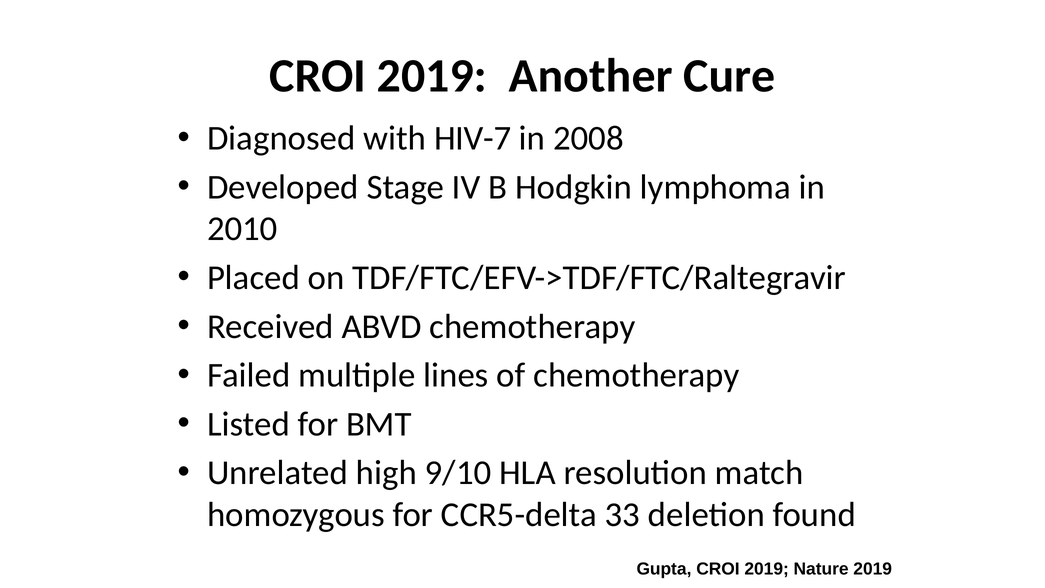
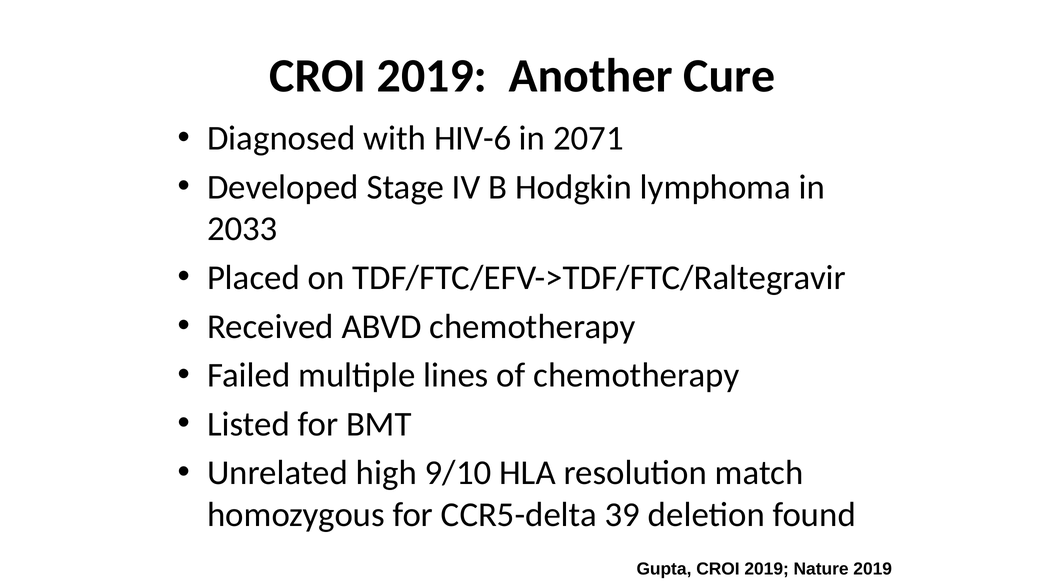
HIV-7: HIV-7 -> HIV-6 (473, 138)
2008: 2008 -> 2071 (588, 138)
2010: 2010 -> 2033 (242, 229)
33: 33 -> 39 (622, 515)
